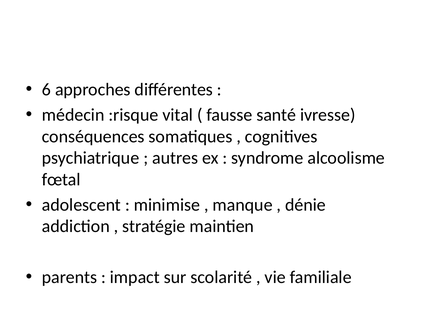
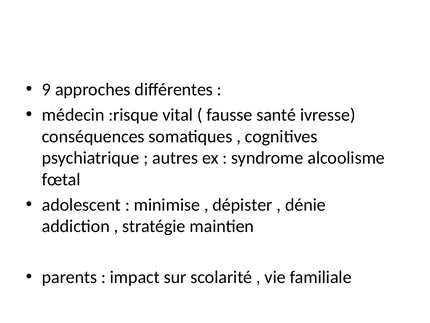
6: 6 -> 9 (46, 89)
manque: manque -> dépister (243, 205)
